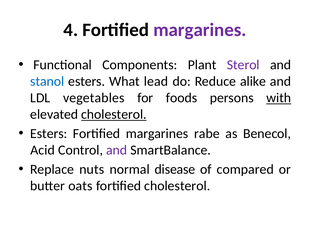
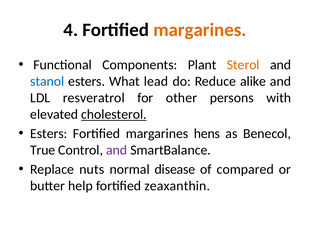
margarines colour: purple -> orange (200, 30)
Sterol colour: purple -> orange (243, 65)
vegetables: vegetables -> resveratrol (94, 98)
foods: foods -> other (181, 98)
with underline: present -> none (279, 98)
rabe: rabe -> hens (207, 134)
Acid: Acid -> True (43, 150)
oats: oats -> help (80, 186)
fortified cholesterol: cholesterol -> zeaxanthin (177, 186)
